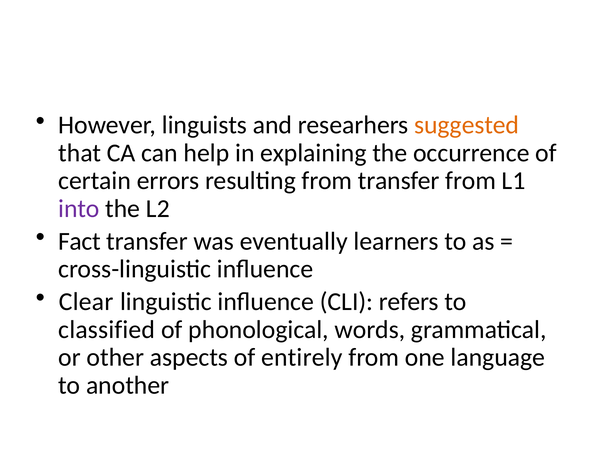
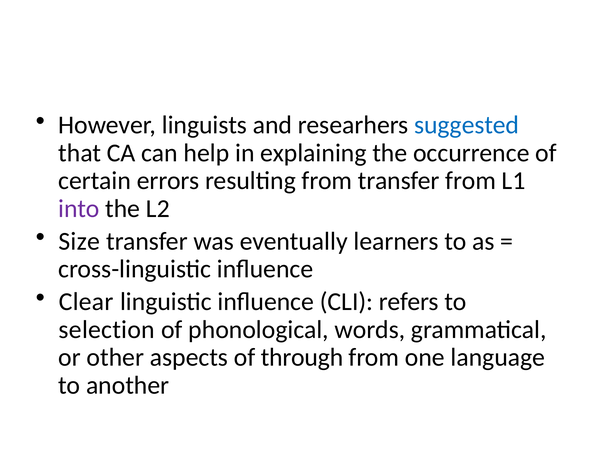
suggested colour: orange -> blue (467, 125)
Fact: Fact -> Size (79, 241)
classified: classified -> selection (107, 329)
entirely: entirely -> through (302, 357)
